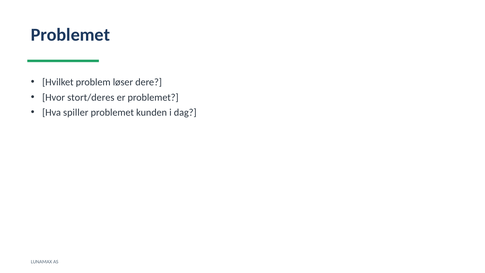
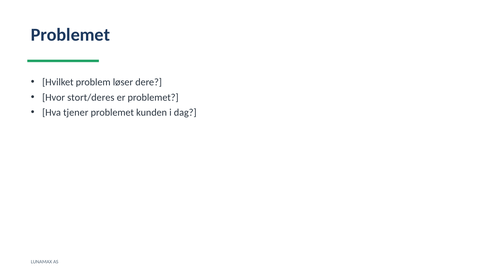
spiller: spiller -> tjener (76, 112)
